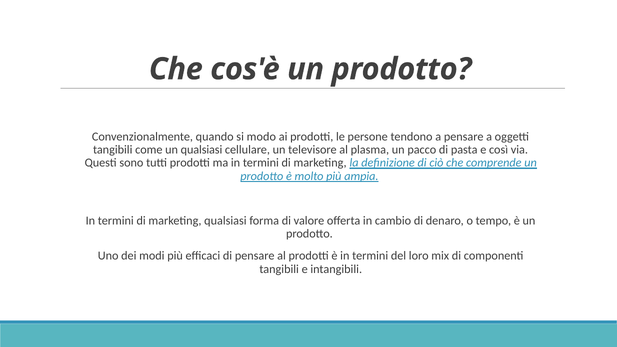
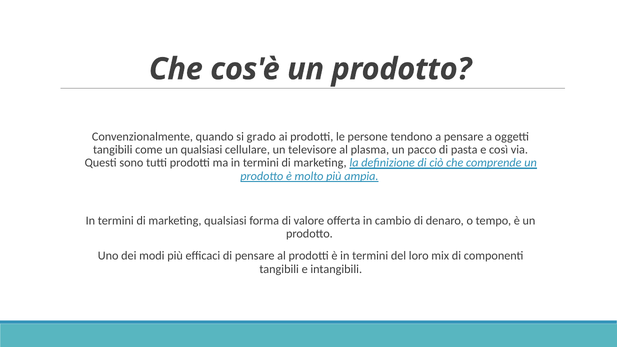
modo: modo -> grado (261, 137)
